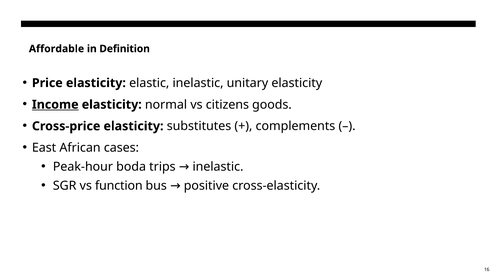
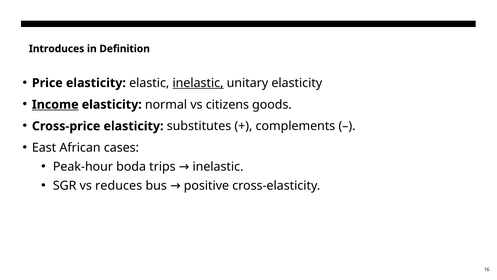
Affordable: Affordable -> Introduces (57, 49)
inelastic underline: none -> present (198, 83)
function: function -> reduces (119, 185)
